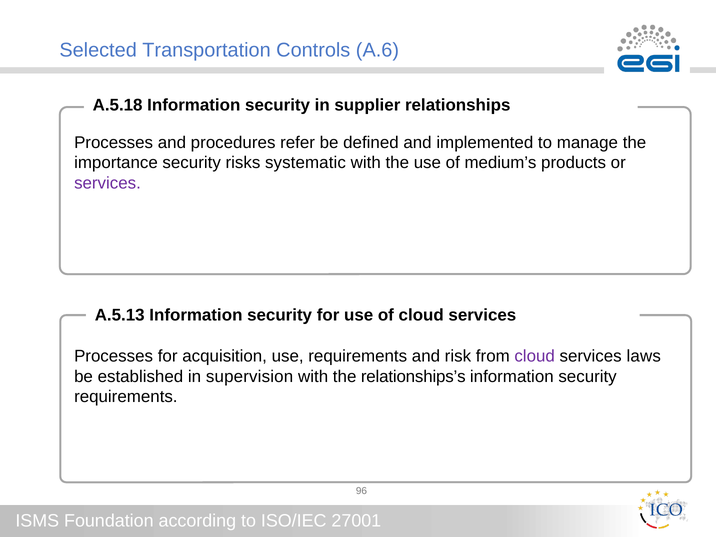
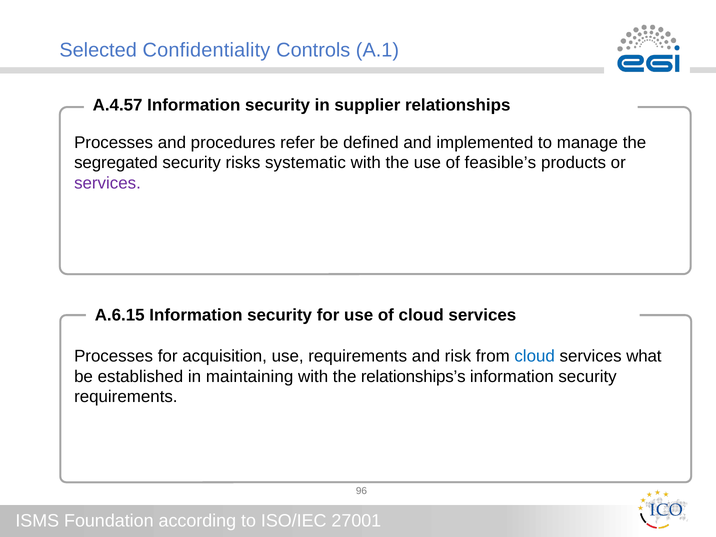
Transportation: Transportation -> Confidentiality (206, 50)
A.6: A.6 -> A.1 (377, 50)
A.5.18: A.5.18 -> A.4.57 (118, 105)
importance: importance -> segregated (116, 163)
medium’s: medium’s -> feasible’s (500, 163)
A.5.13: A.5.13 -> A.6.15 (120, 315)
cloud colour: purple -> blue (535, 356)
laws: laws -> what (644, 356)
supervision: supervision -> maintaining (250, 376)
